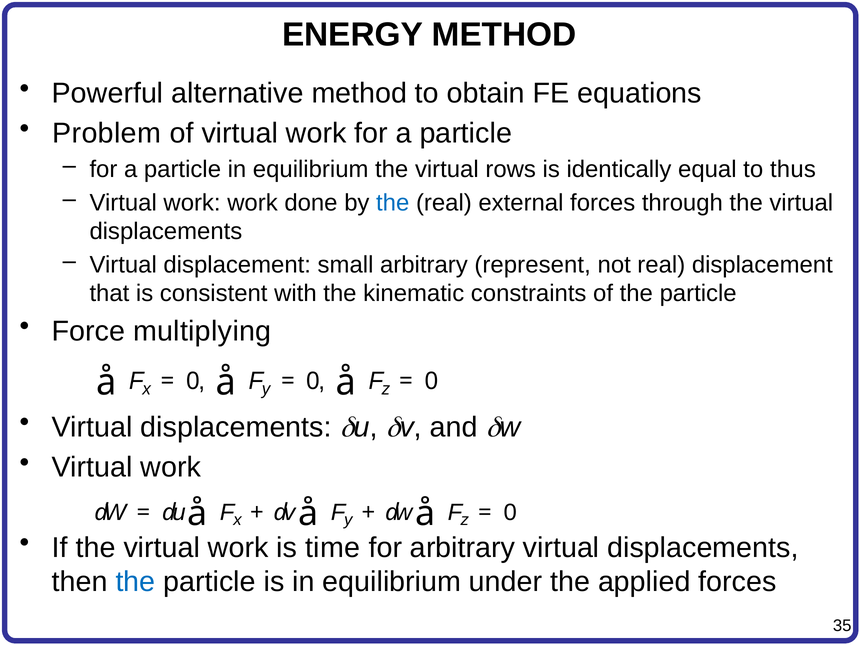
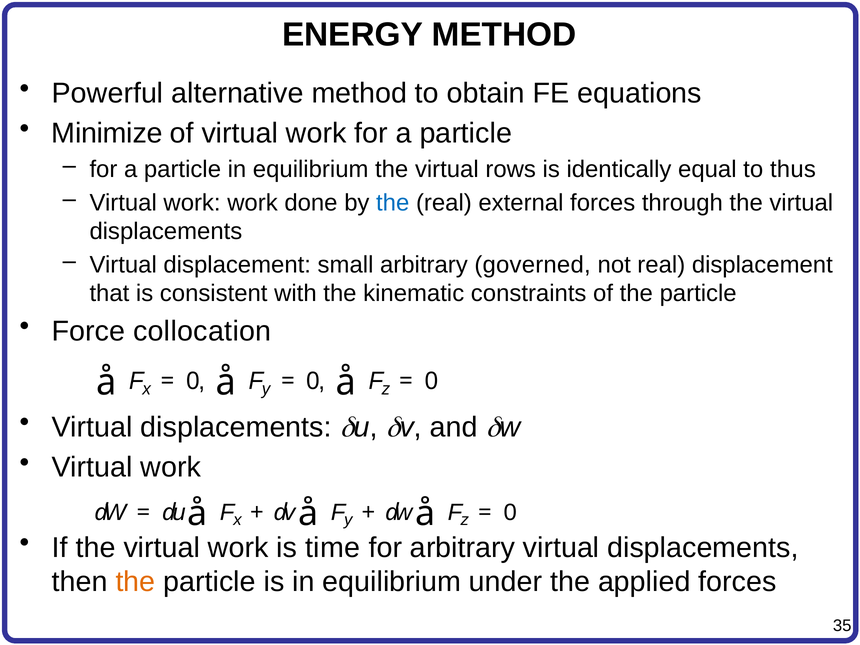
Problem: Problem -> Minimize (107, 133)
represent: represent -> governed (533, 265)
multiplying: multiplying -> collocation (202, 331)
the colour: blue -> orange (135, 582)
